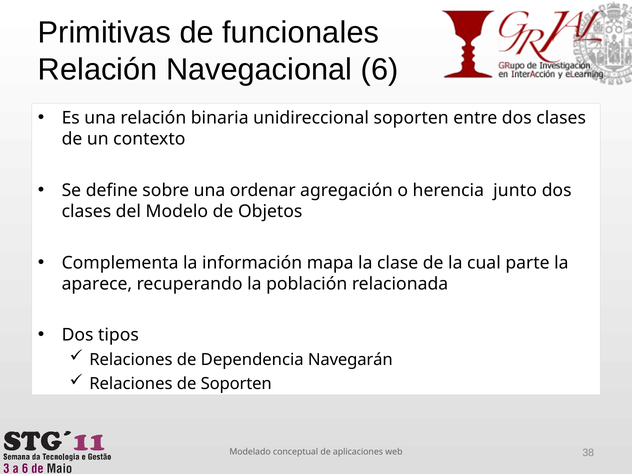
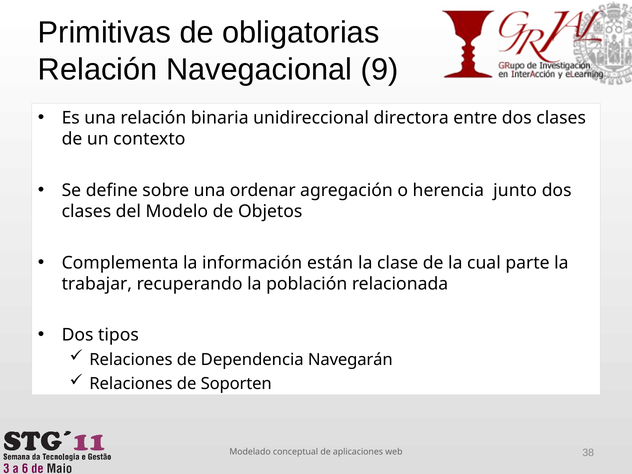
funcionales: funcionales -> obligatorias (301, 33)
6: 6 -> 9 (380, 69)
unidireccional soporten: soporten -> directora (411, 118)
mapa: mapa -> están (330, 263)
aparece: aparece -> trabajar (97, 284)
